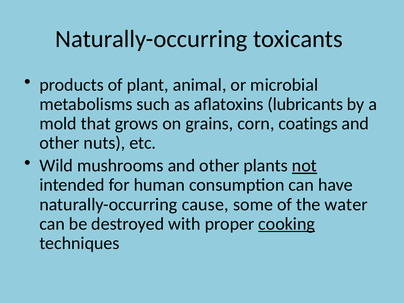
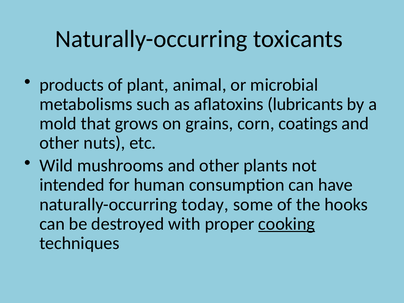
not underline: present -> none (304, 166)
cause: cause -> today (205, 204)
water: water -> hooks (346, 204)
